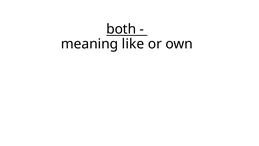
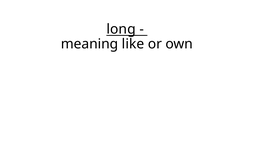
both: both -> long (121, 29)
